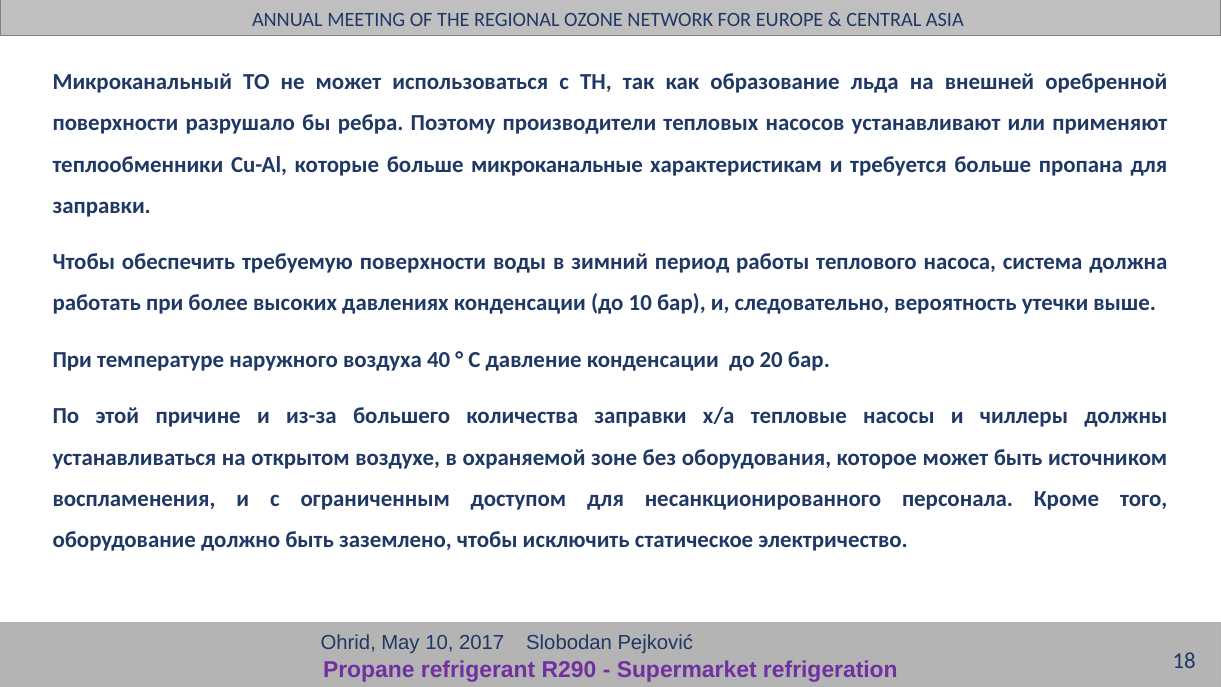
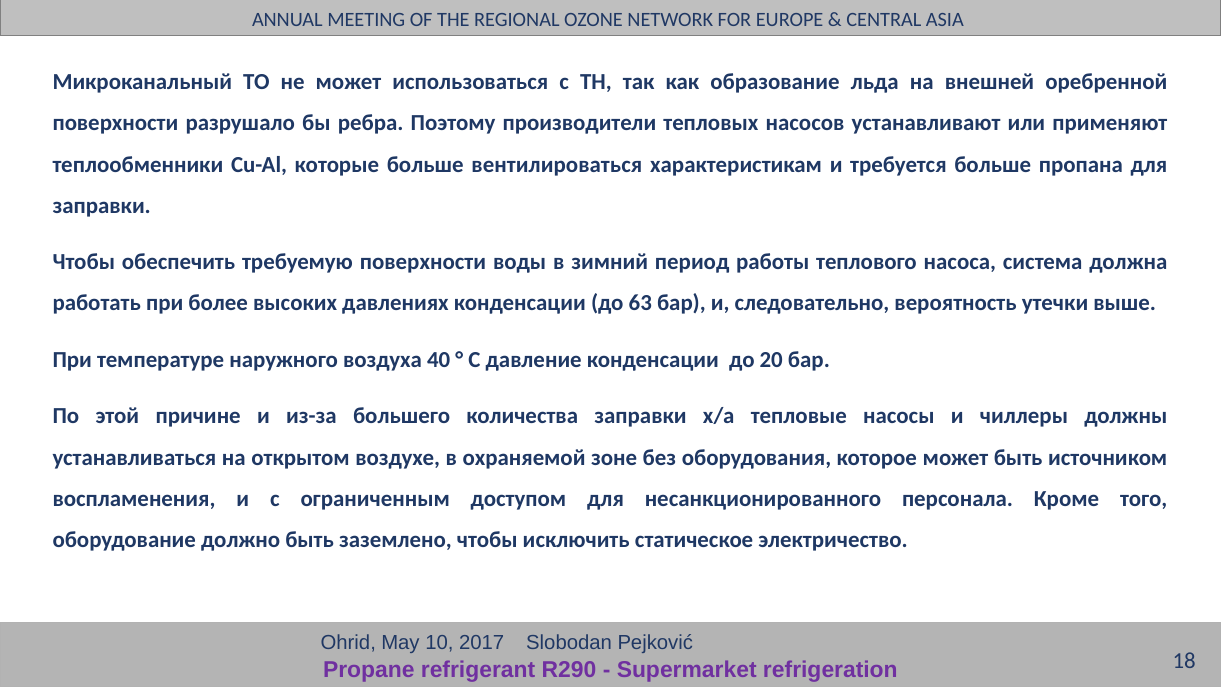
микроканальные: микроканальные -> вентилироваться (557, 164)
до 10: 10 -> 63 (640, 303)
